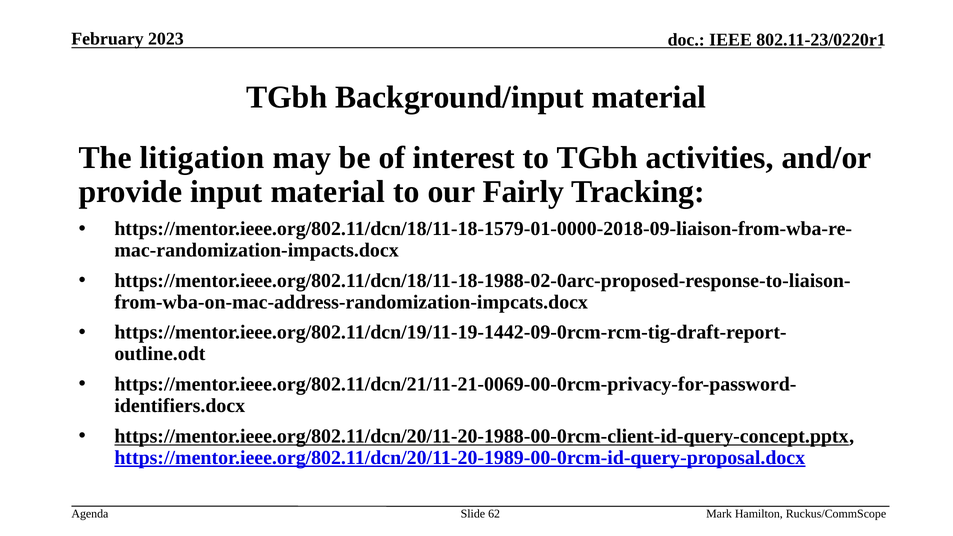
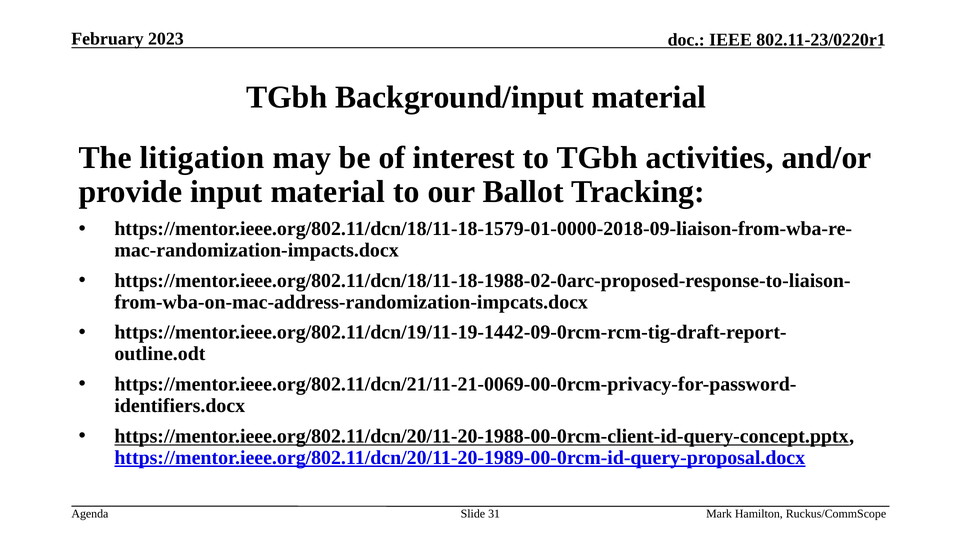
Fairly: Fairly -> Ballot (523, 192)
62: 62 -> 31 (494, 514)
